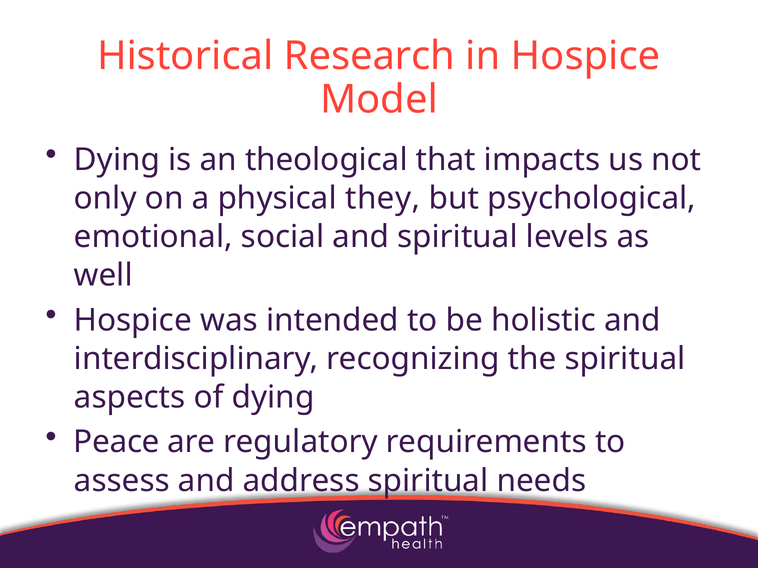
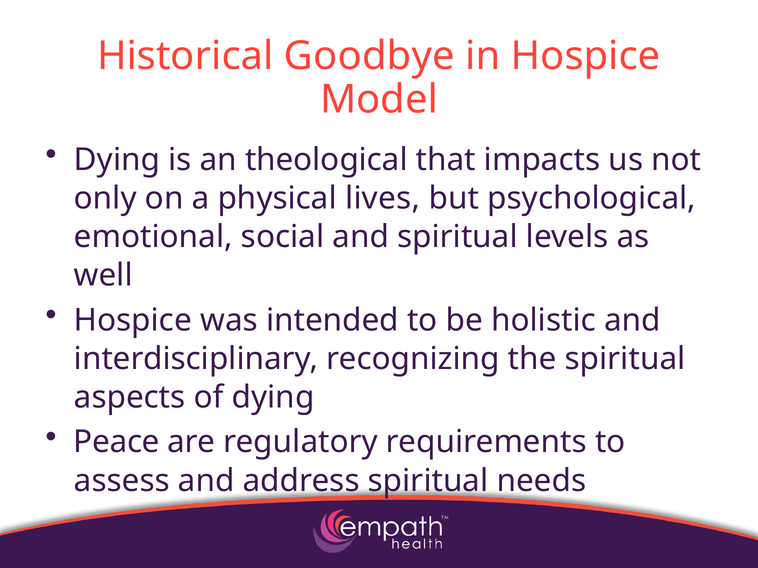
Research: Research -> Goodbye (369, 56)
they: they -> lives (383, 198)
